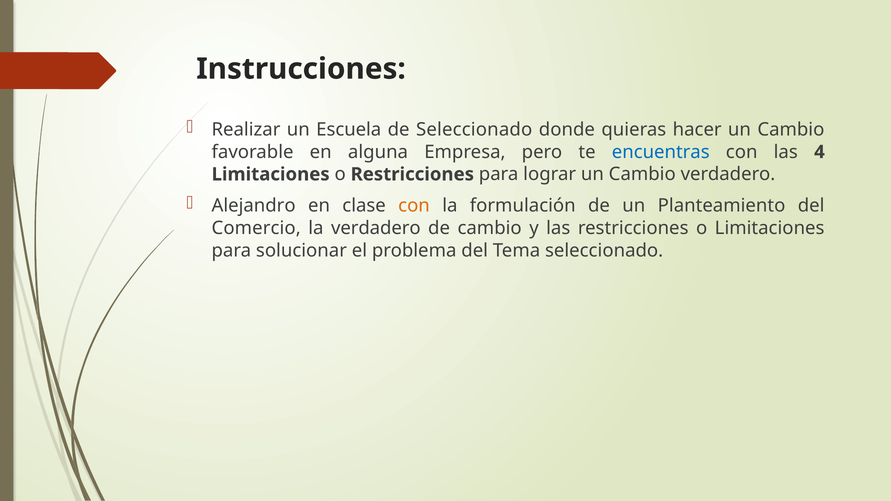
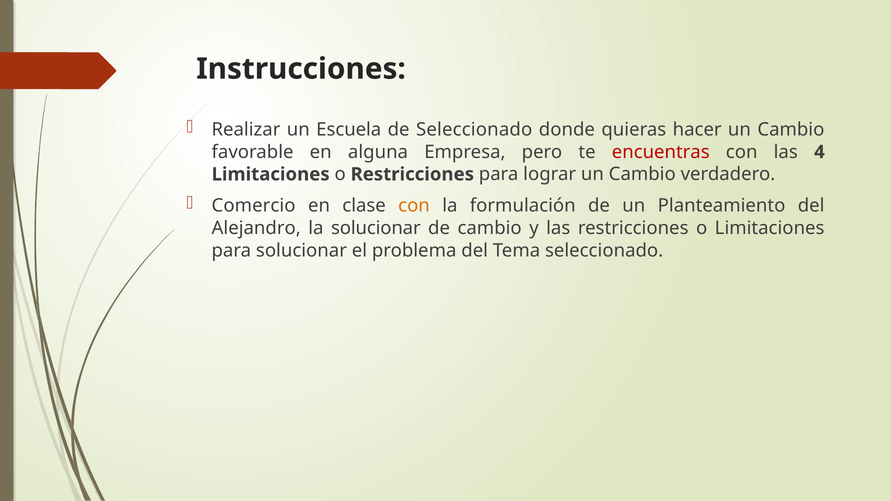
encuentras colour: blue -> red (661, 152)
Alejandro: Alejandro -> Comercio (254, 206)
Comercio: Comercio -> Alejandro (256, 228)
la verdadero: verdadero -> solucionar (376, 228)
